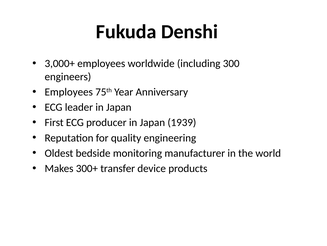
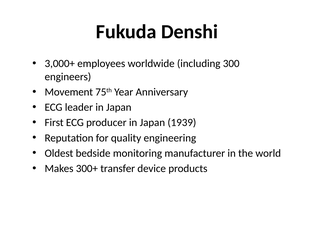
Employees: Employees -> Movement (69, 92)
